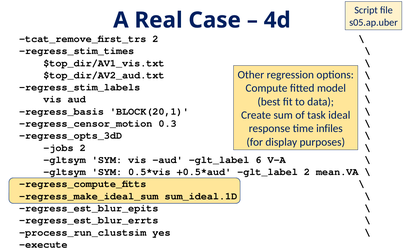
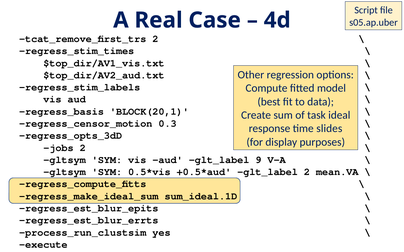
infiles: infiles -> slides (329, 129)
6: 6 -> 9 (258, 160)
